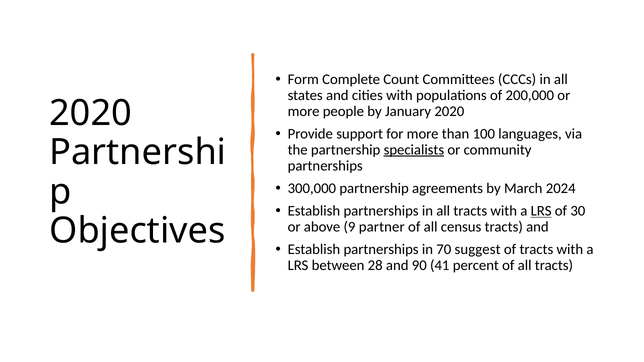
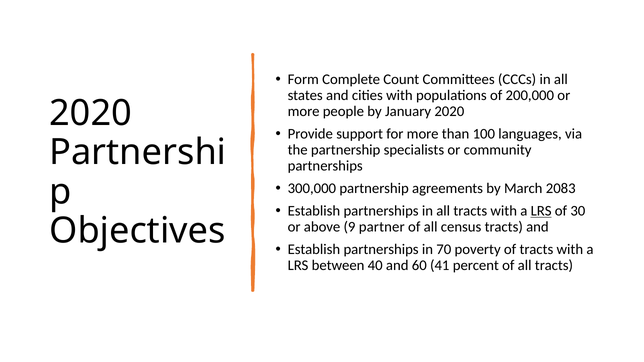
specialists underline: present -> none (414, 150)
2024: 2024 -> 2083 (561, 188)
suggest: suggest -> poverty (478, 250)
28: 28 -> 40 (375, 266)
90: 90 -> 60 (419, 266)
